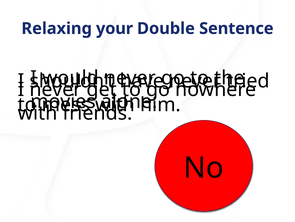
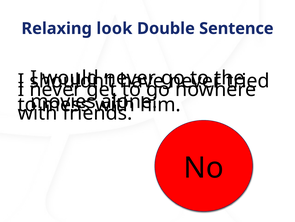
your: your -> look (114, 28)
